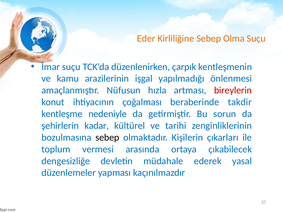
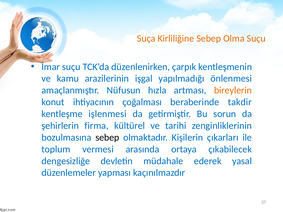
Eder: Eder -> Suça (146, 38)
bireylerin colour: red -> orange (233, 90)
nedeniyle: nedeniyle -> işlenmesi (108, 114)
kadar: kadar -> firma (97, 126)
